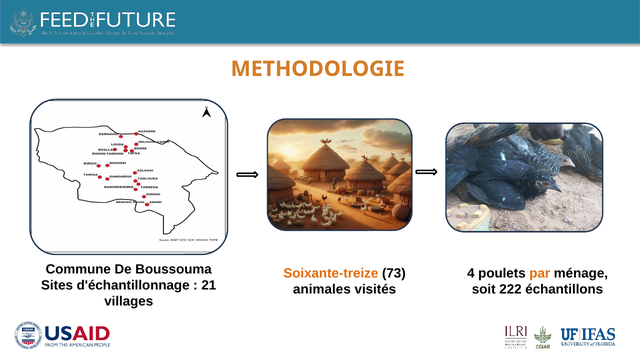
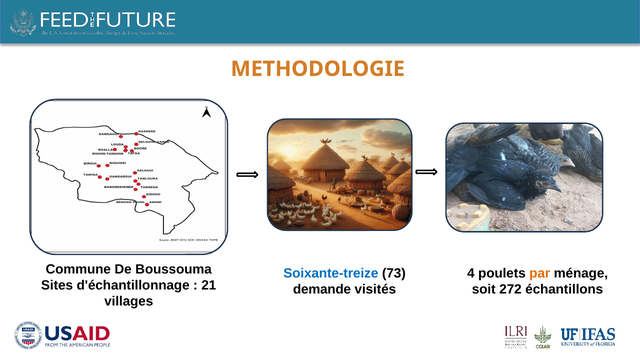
Soixante-treize colour: orange -> blue (331, 273)
animales: animales -> demande (322, 289)
222: 222 -> 272 (510, 289)
